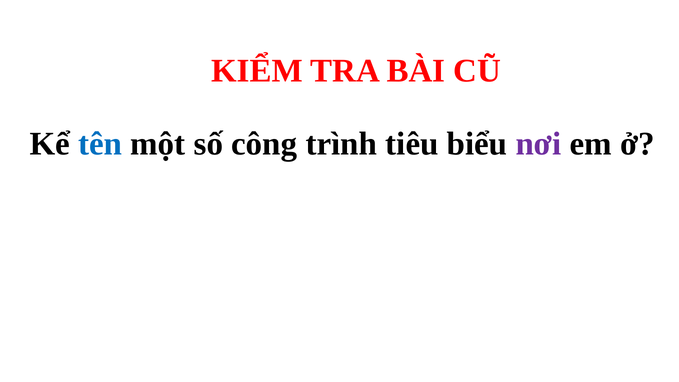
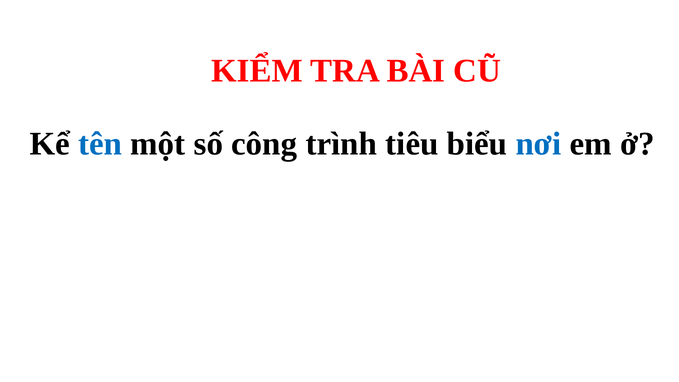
nơi colour: purple -> blue (538, 144)
